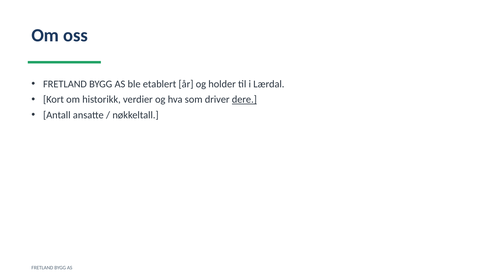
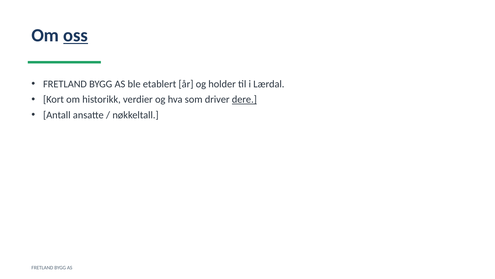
oss underline: none -> present (76, 35)
